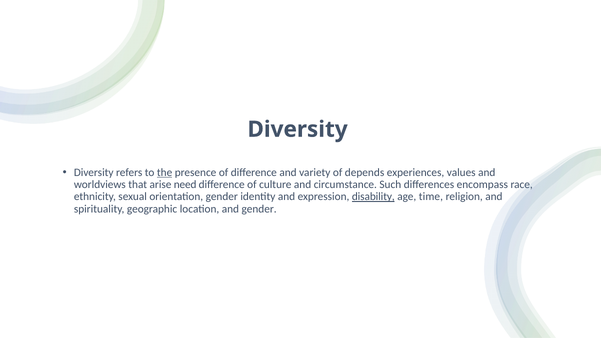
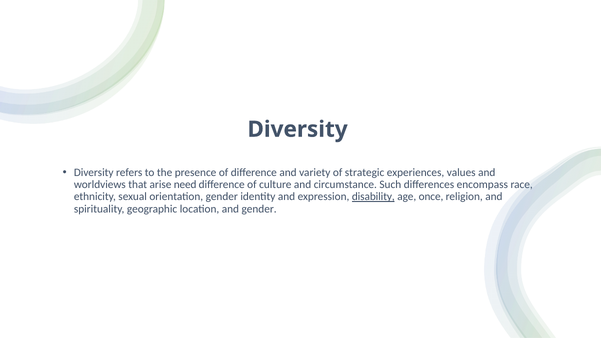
the underline: present -> none (165, 172)
depends: depends -> strategic (365, 172)
time: time -> once (431, 197)
